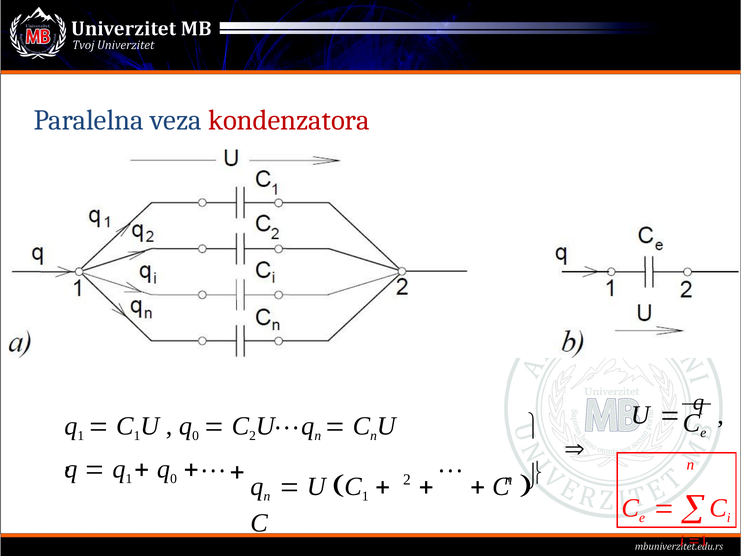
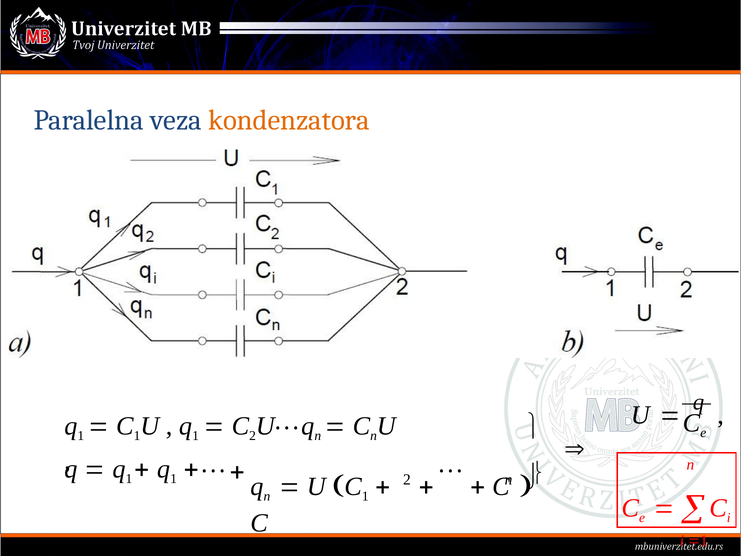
kondenzatora colour: red -> orange (289, 120)
0: 0 -> 1 (196, 435)
0: 0 -> 1 (174, 479)
